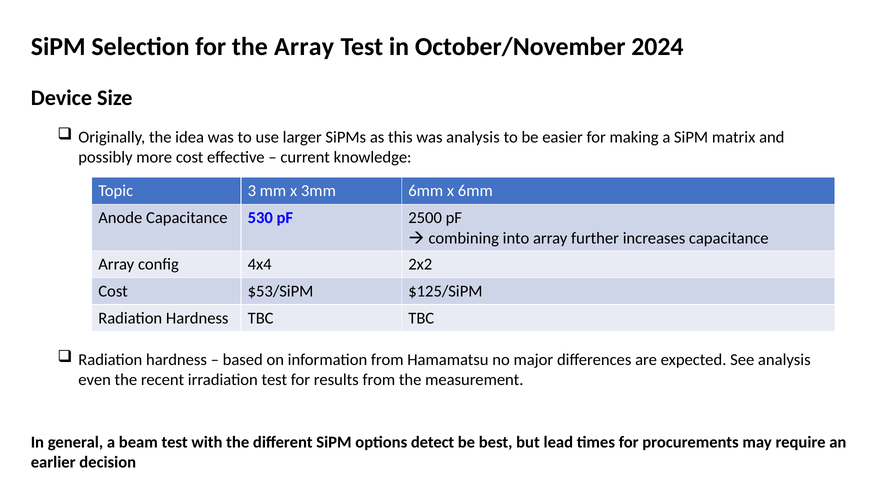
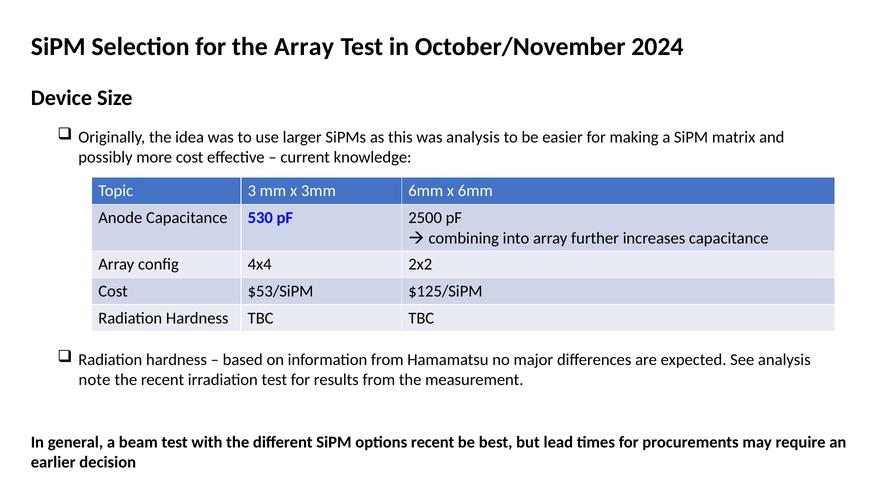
even: even -> note (95, 380)
options detect: detect -> recent (433, 443)
